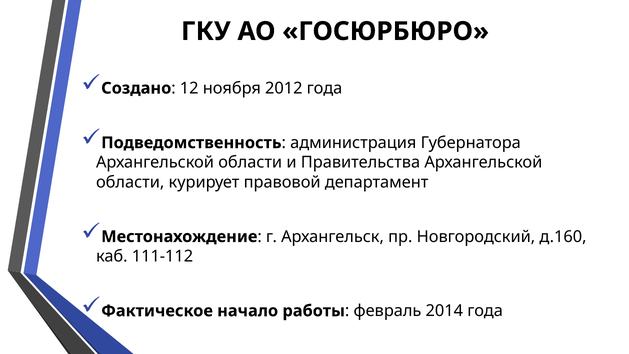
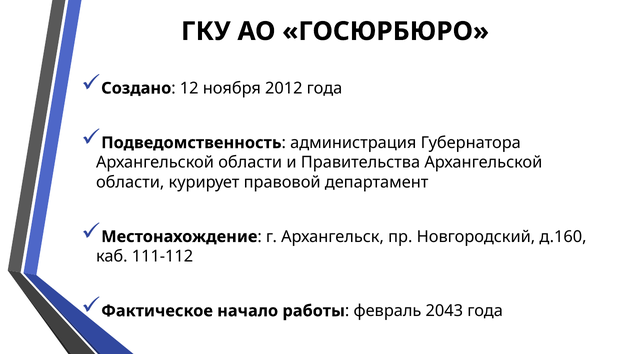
2014: 2014 -> 2043 (444, 311)
